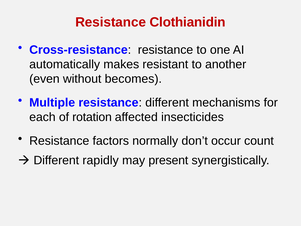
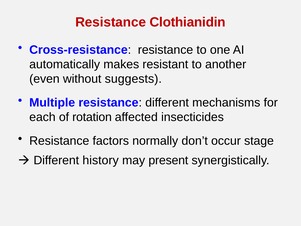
becomes: becomes -> suggests (133, 79)
count: count -> stage (259, 141)
rapidly: rapidly -> history (101, 160)
